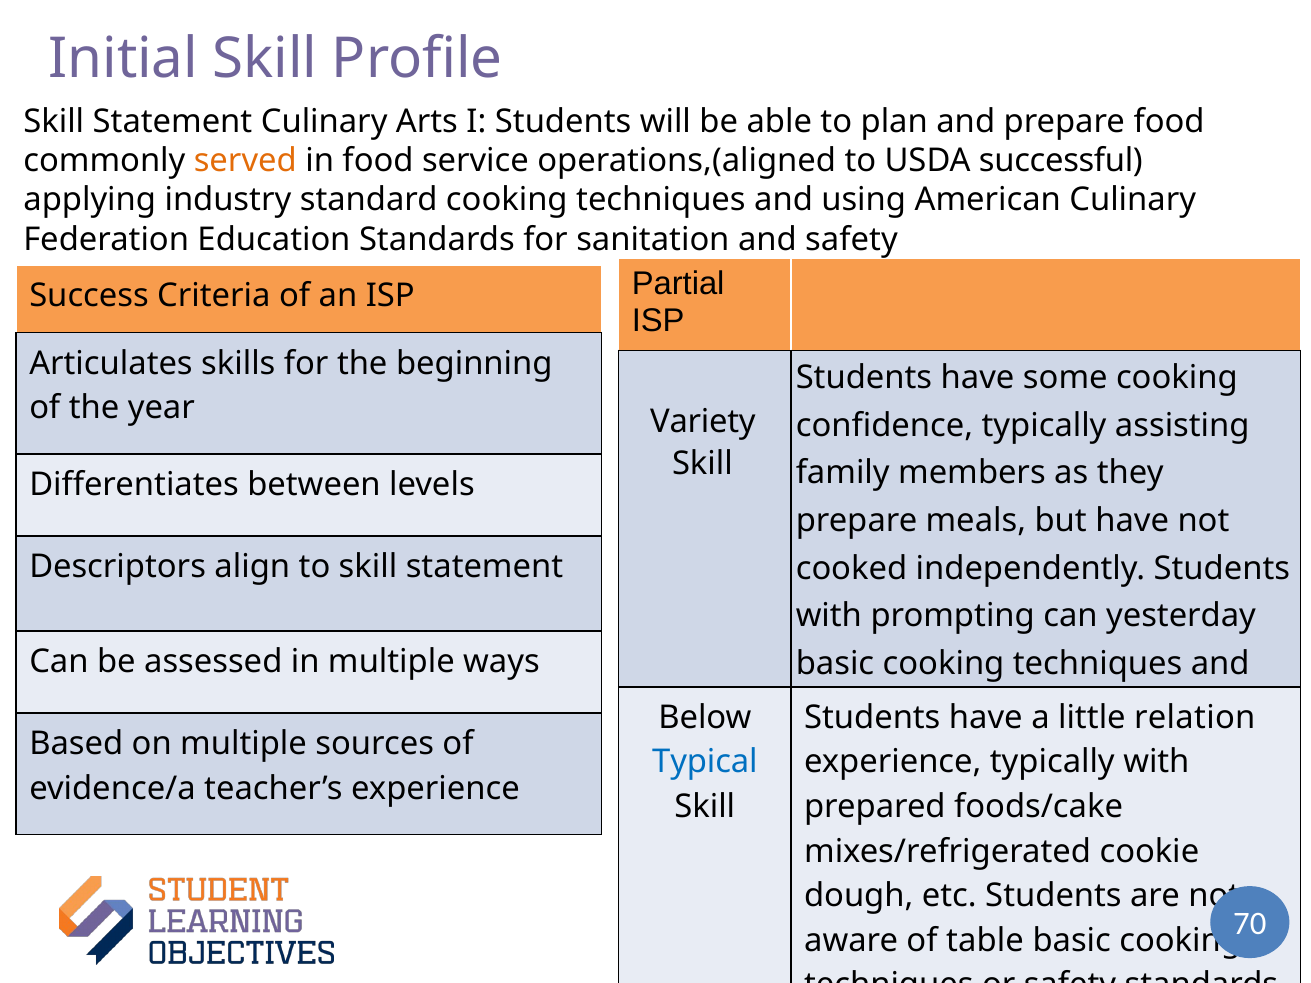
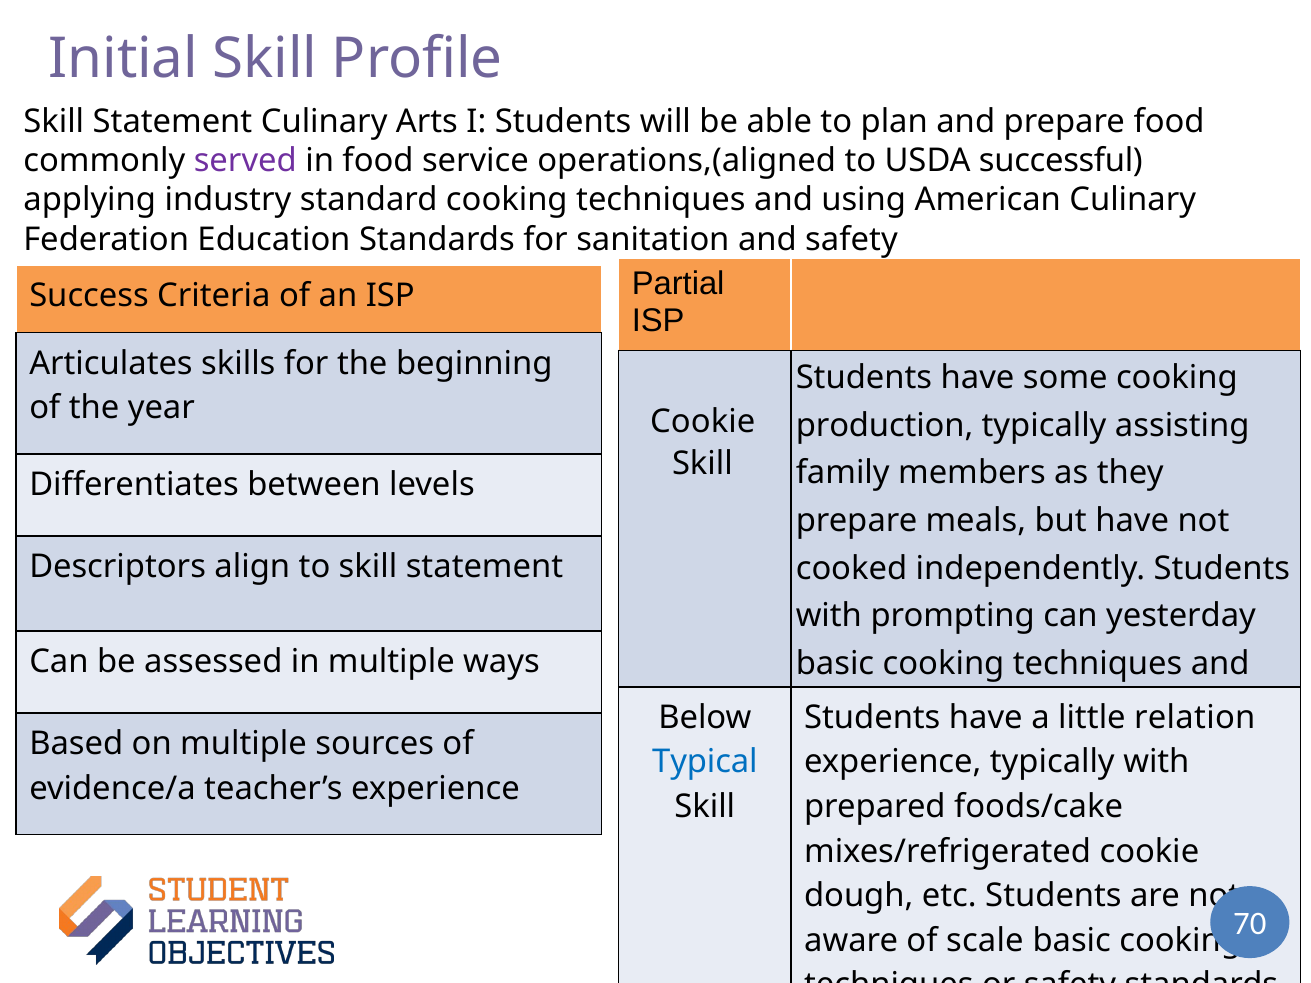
served colour: orange -> purple (245, 161)
Variety: Variety -> Cookie (703, 421)
confidence: confidence -> production (885, 425)
table: table -> scale (985, 941)
